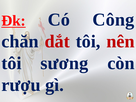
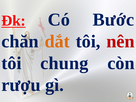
Công: Công -> Bước (113, 20)
dắt colour: red -> orange (57, 41)
sương: sương -> chung (64, 63)
